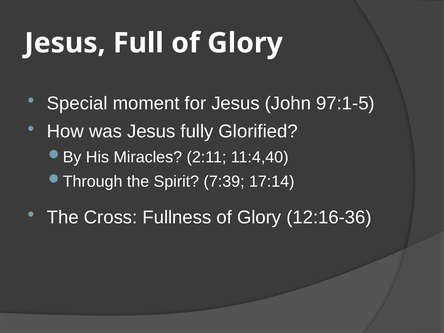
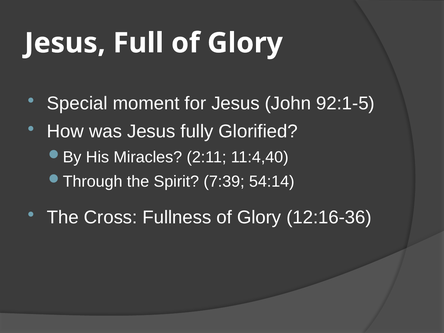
97:1-5: 97:1-5 -> 92:1-5 (346, 103)
17:14: 17:14 -> 54:14 (272, 182)
